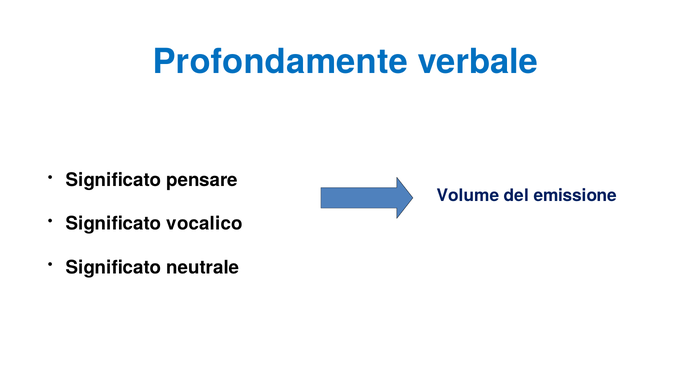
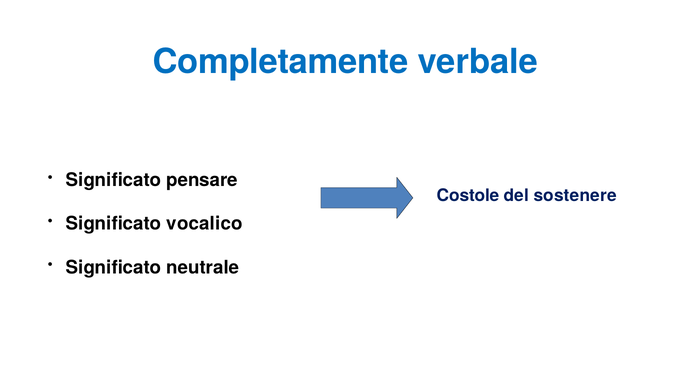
Profondamente: Profondamente -> Completamente (281, 62)
Volume: Volume -> Costole (468, 195)
emissione: emissione -> sostenere (575, 195)
